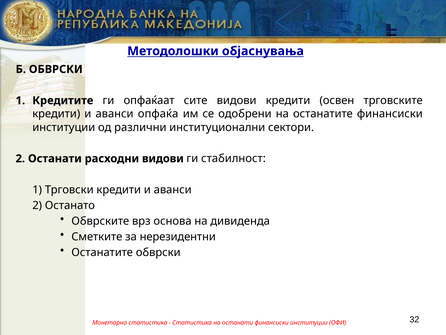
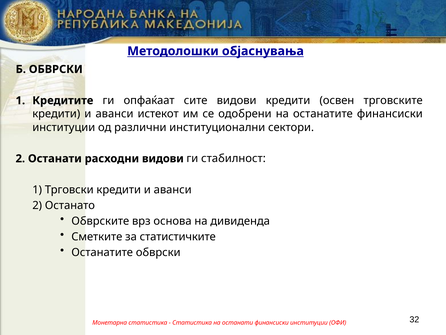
опфаќа: опфаќа -> истекот (158, 114)
нерезидентни: нерезидентни -> статистичките (178, 236)
